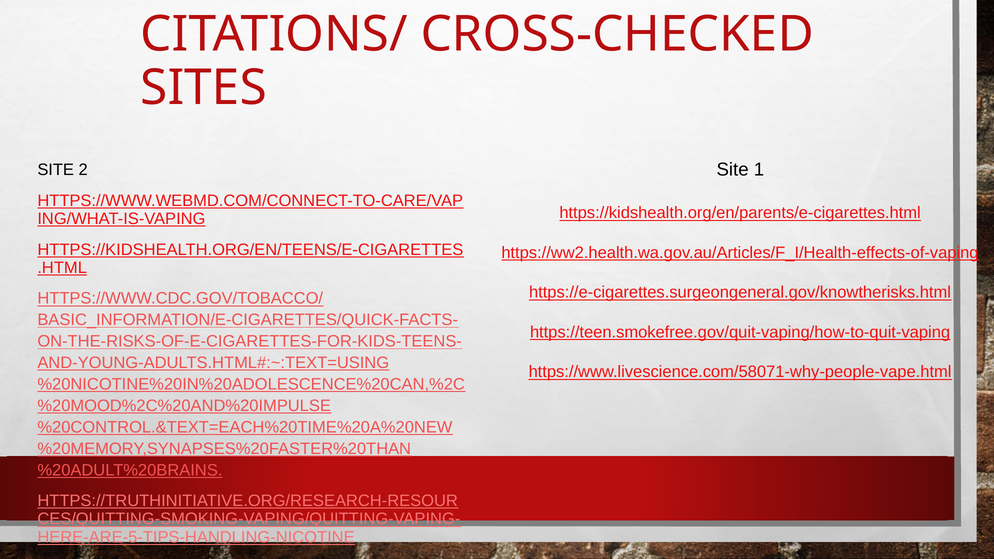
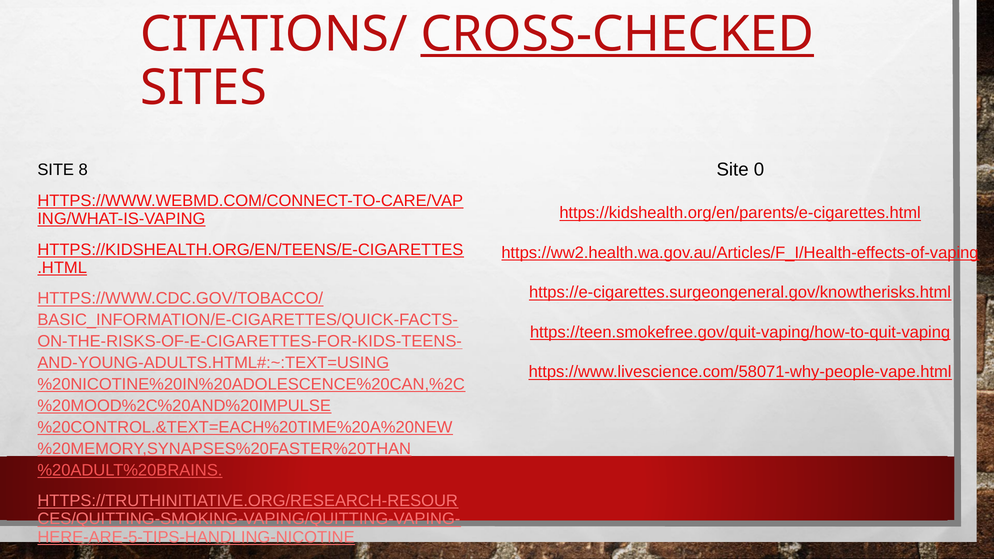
CROSS-CHECKED underline: none -> present (617, 34)
1: 1 -> 0 (759, 170)
2: 2 -> 8 (83, 170)
